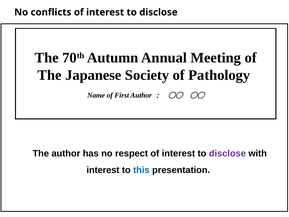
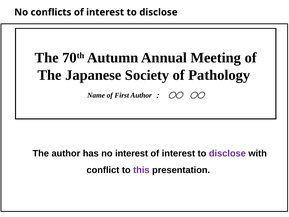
no respect: respect -> interest (132, 153)
interest: interest -> conflict (103, 170)
this colour: blue -> purple (141, 170)
